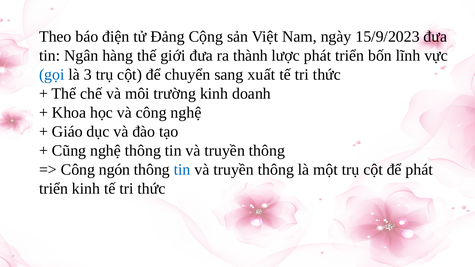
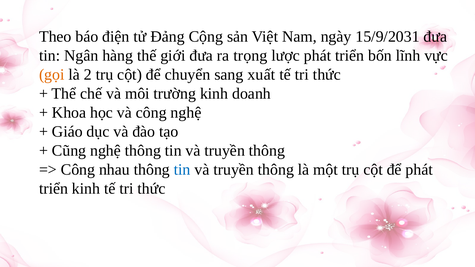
15/9/2023: 15/9/2023 -> 15/9/2031 (388, 37)
thành: thành -> trọng (250, 56)
gọi colour: blue -> orange (52, 75)
3: 3 -> 2 (88, 75)
ngón: ngón -> nhau (114, 170)
